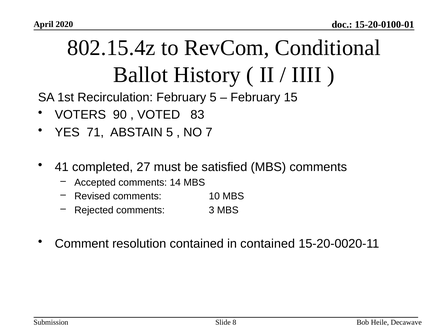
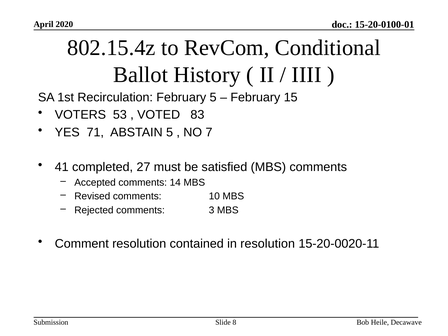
90: 90 -> 53 (120, 115)
in contained: contained -> resolution (268, 244)
